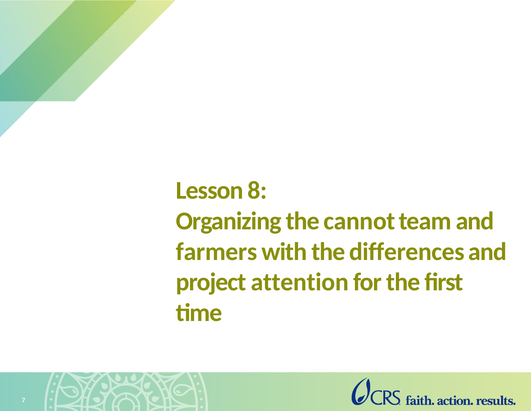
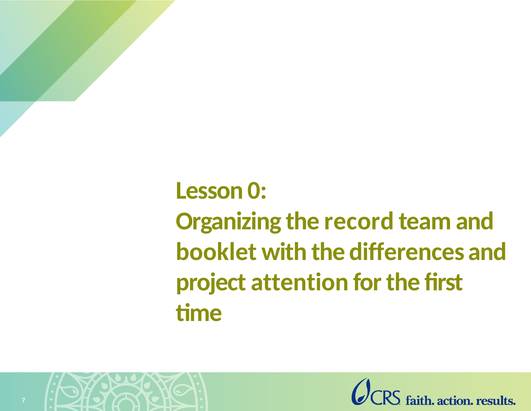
8: 8 -> 0 (257, 190)
cannot: cannot -> record (359, 221)
farmers: farmers -> booklet (216, 251)
